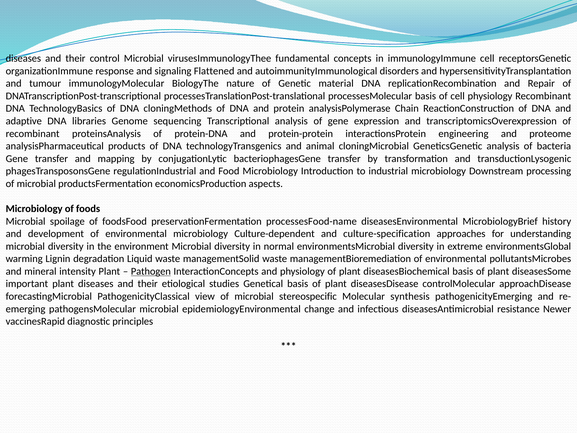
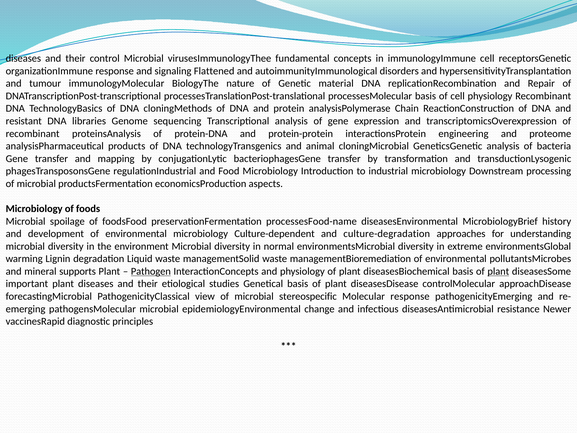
adaptive: adaptive -> resistant (24, 121)
culture-specification: culture-specification -> culture-degradation (387, 234)
intensity: intensity -> supports (78, 271)
plant underline: none -> present (498, 271)
Molecular synthesis: synthesis -> response (410, 296)
